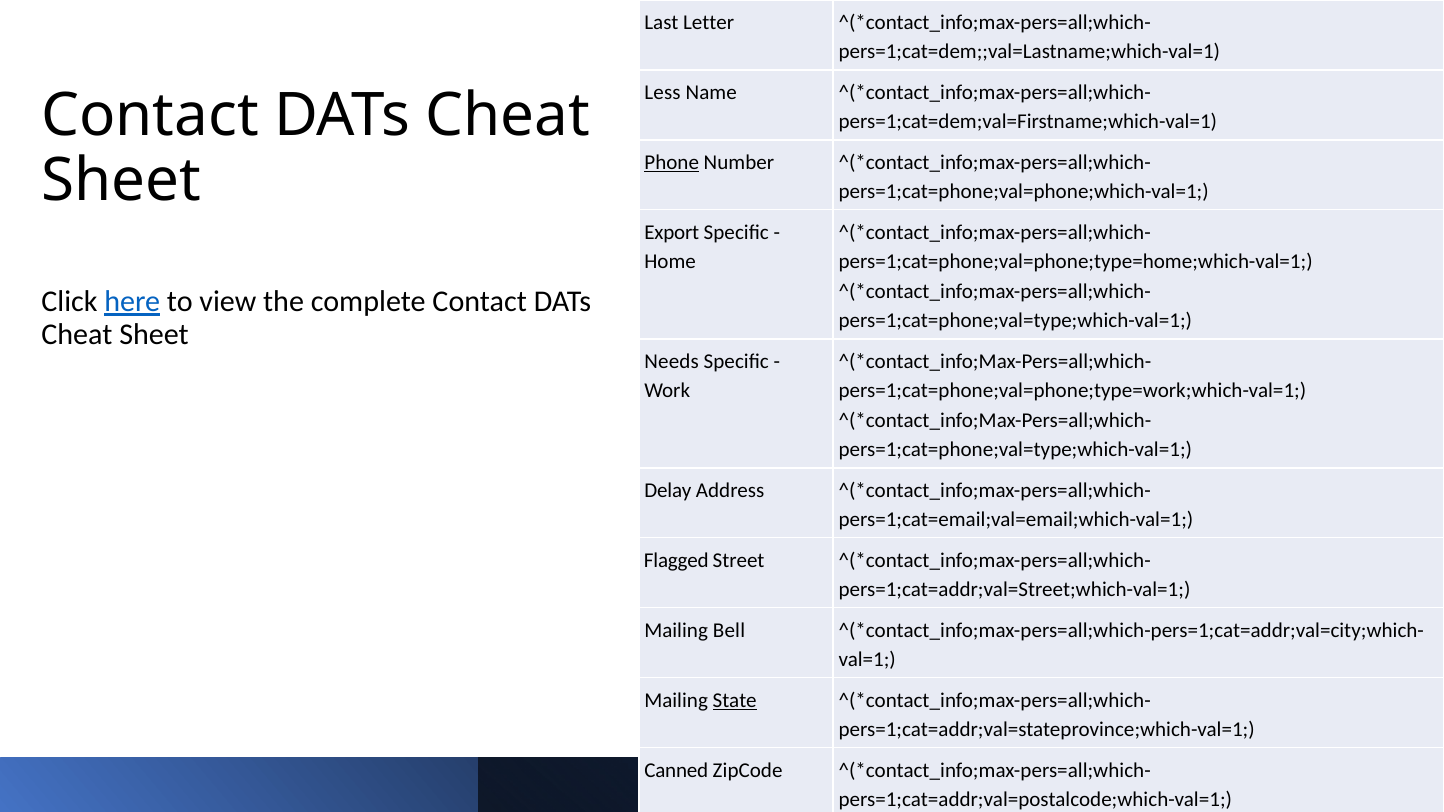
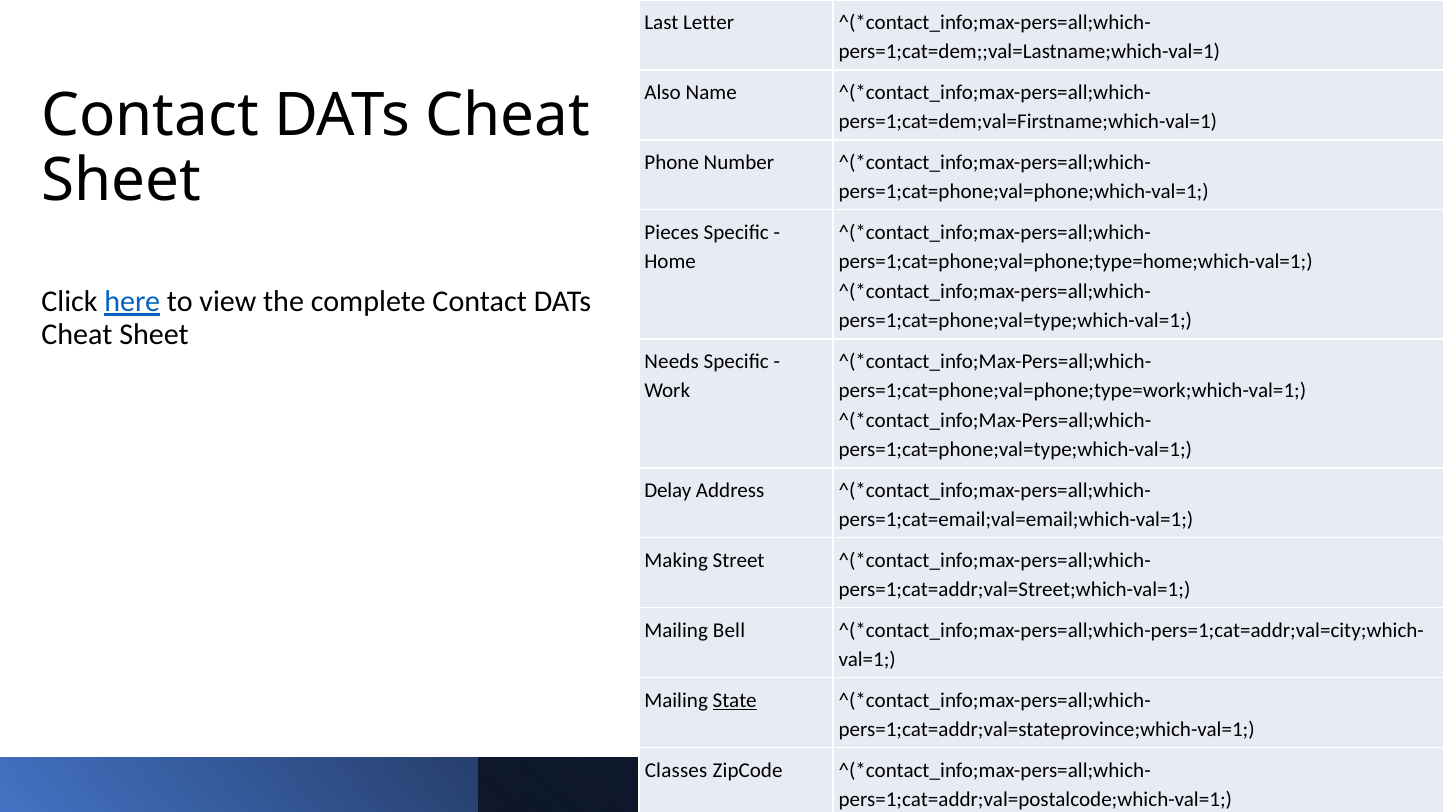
Less: Less -> Also (663, 92)
Phone underline: present -> none (672, 162)
Export: Export -> Pieces (672, 232)
Flagged: Flagged -> Making (676, 560)
Canned: Canned -> Classes (676, 770)
